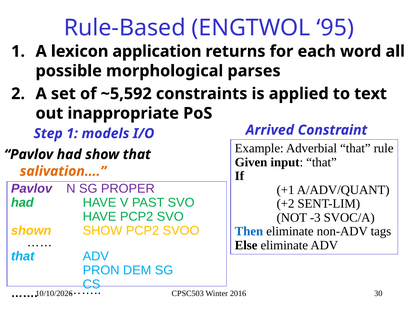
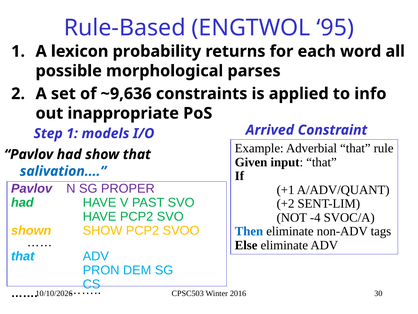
application: application -> probability (157, 51)
~5,592: ~5,592 -> ~9,636 (126, 94)
text: text -> info (370, 94)
salivation… colour: orange -> blue (63, 171)
-3: -3 -> -4 (315, 217)
